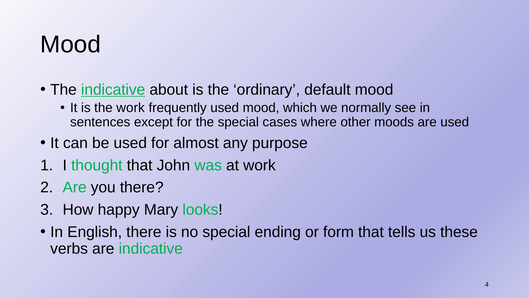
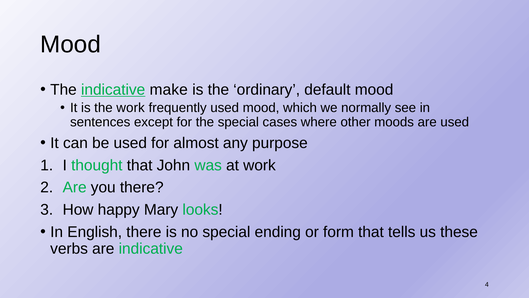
about: about -> make (169, 89)
